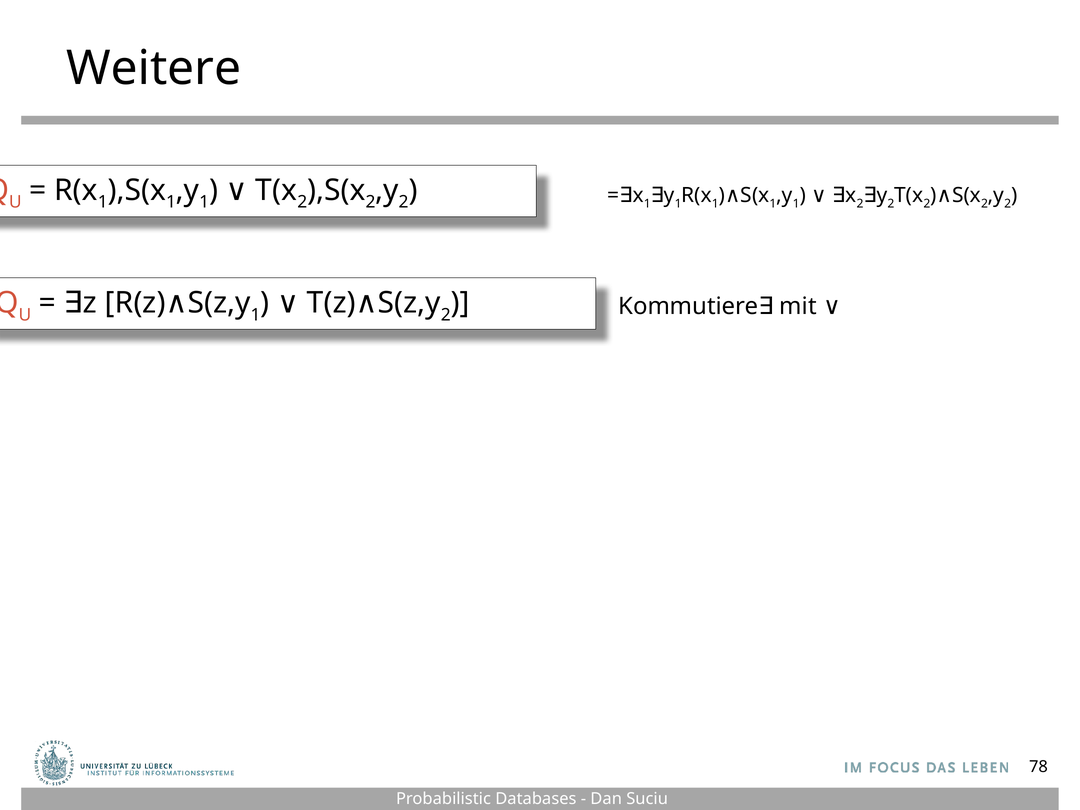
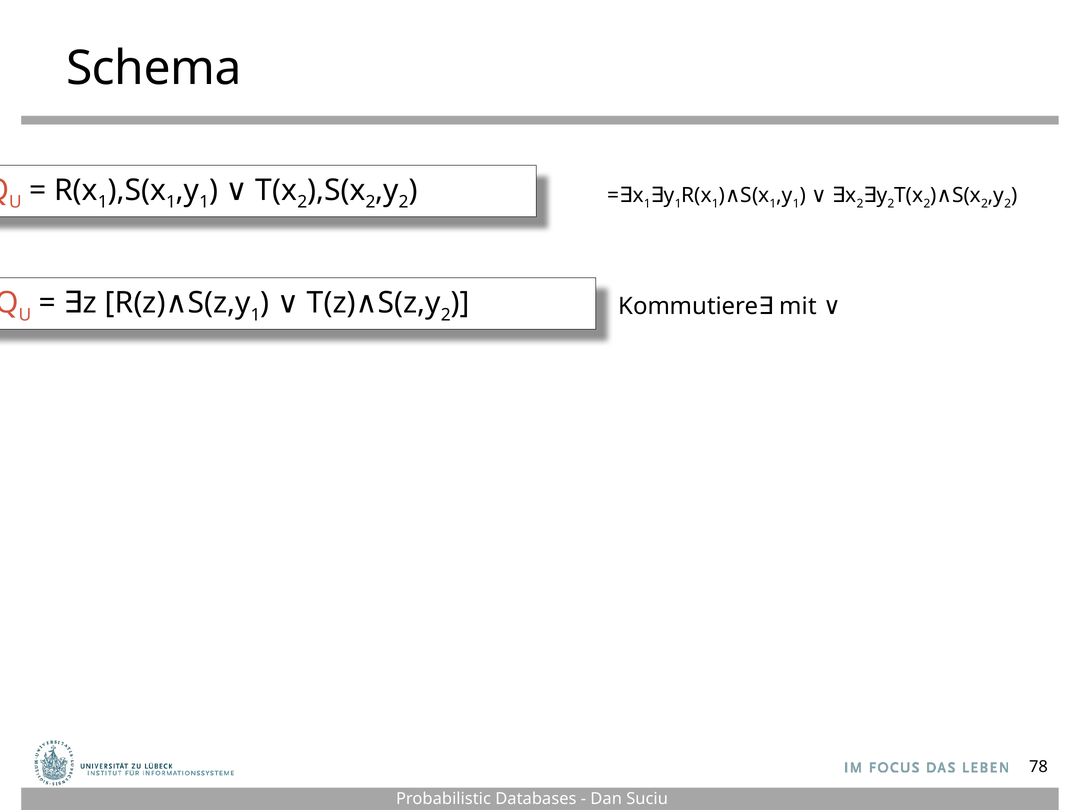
Weitere: Weitere -> Schema (154, 68)
